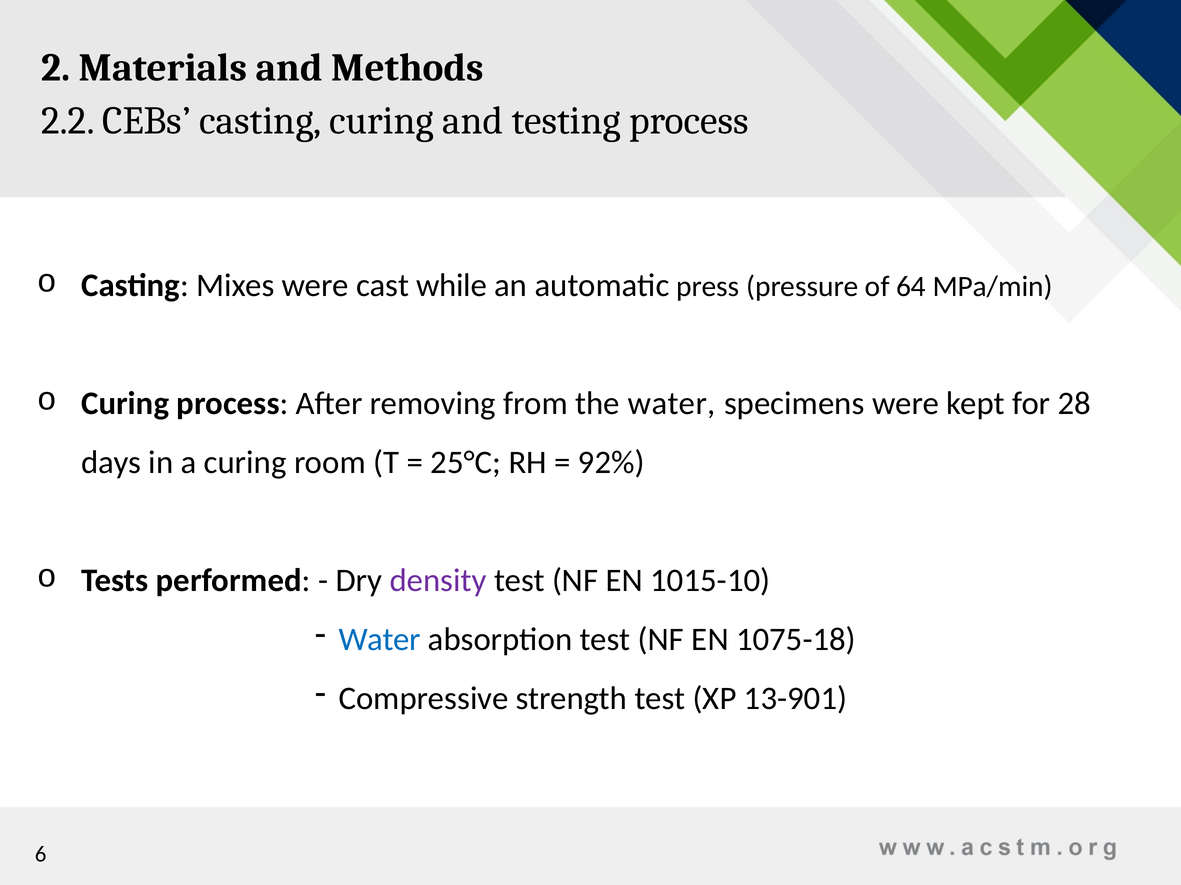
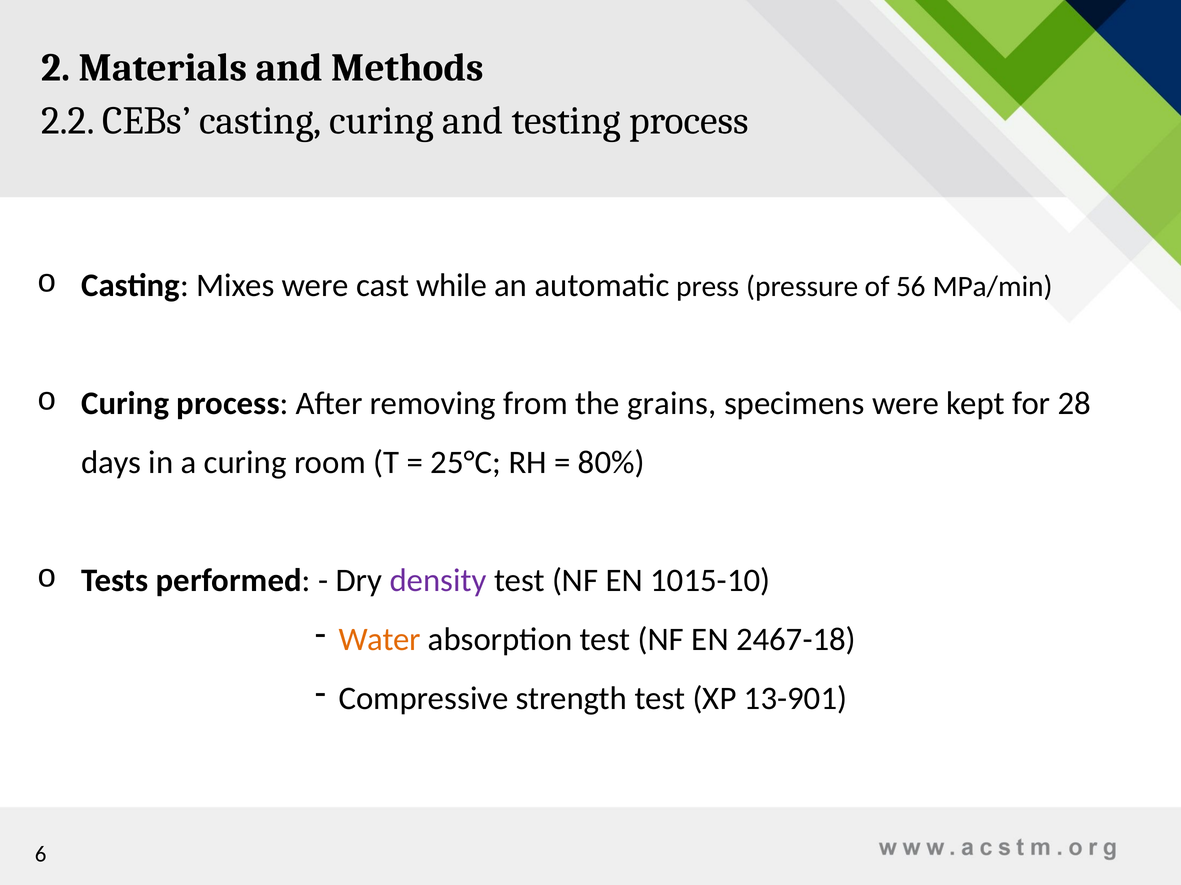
64: 64 -> 56 (911, 287)
the water: water -> grains (672, 404)
92%: 92% -> 80% (611, 463)
Water colour: blue -> orange (380, 640)
1075-18: 1075-18 -> 2467-18 (796, 640)
